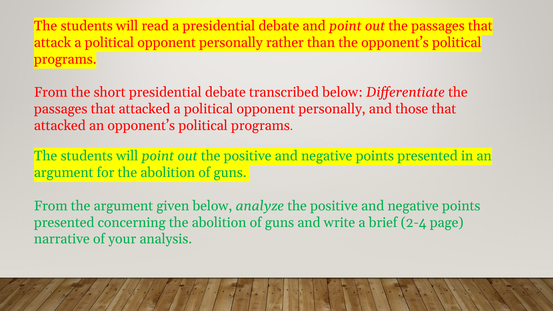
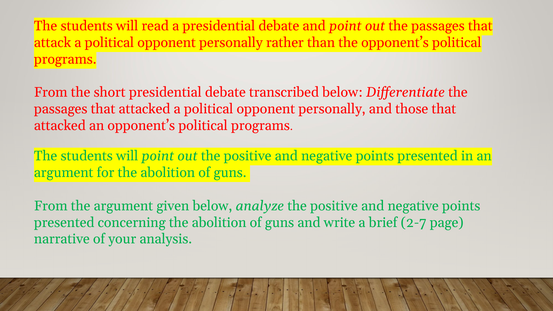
2-4: 2-4 -> 2-7 (414, 222)
